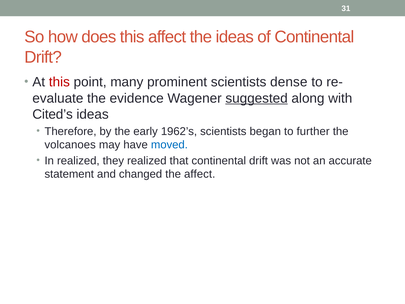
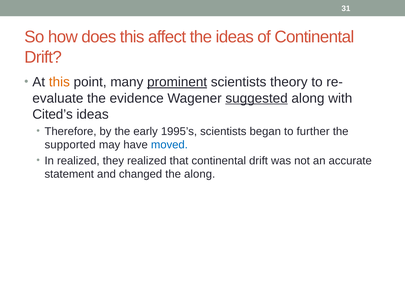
this colour: red -> orange (59, 82)
prominent underline: none -> present (177, 82)
dense: dense -> theory (289, 82)
1962’s: 1962’s -> 1995’s (179, 131)
volcanoes: volcanoes -> supported (70, 145)
the affect: affect -> along (200, 174)
